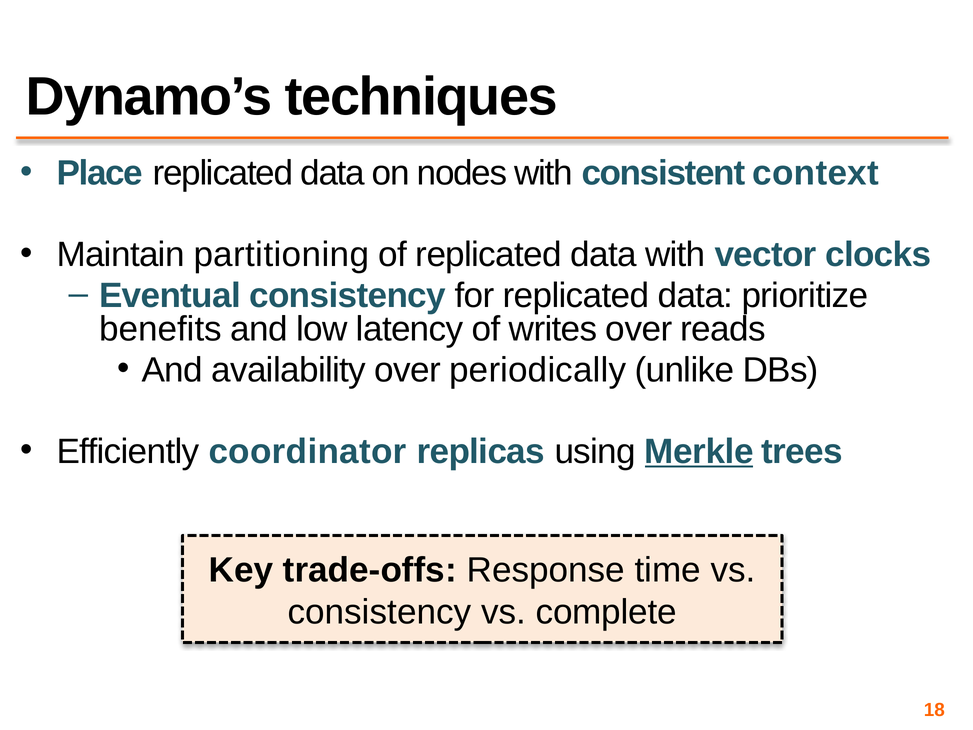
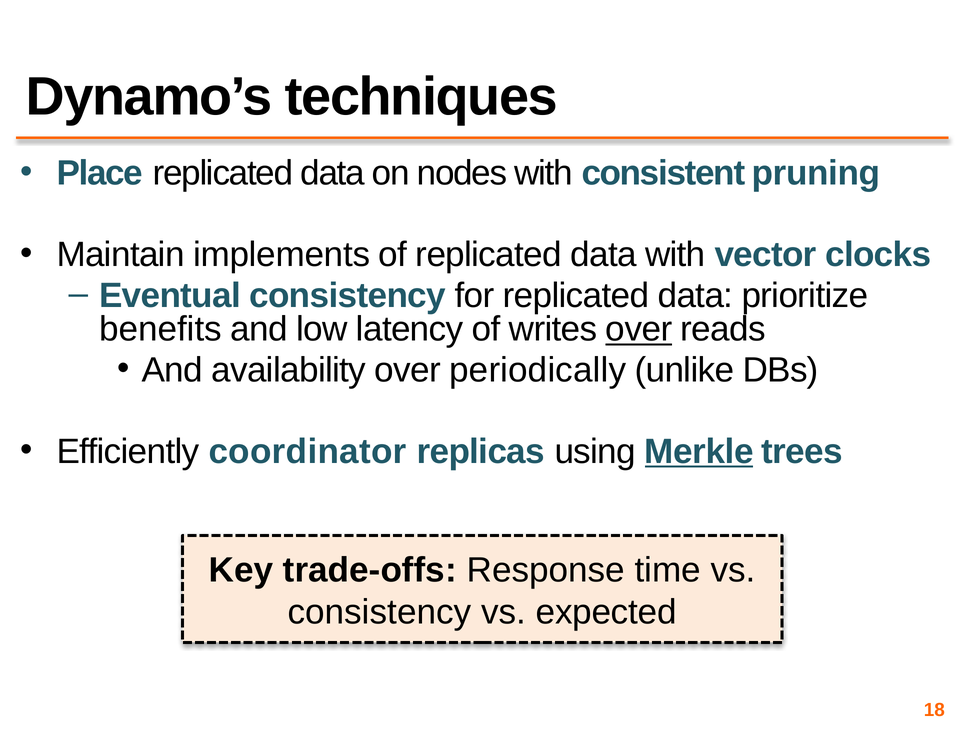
context: context -> pruning (816, 173)
partitioning: partitioning -> implements (282, 255)
over underline: none -> present (639, 329)
complete: complete -> expected (606, 612)
